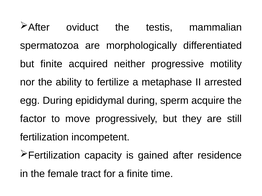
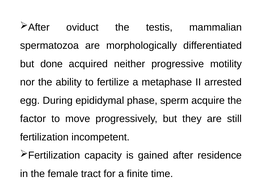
but finite: finite -> done (52, 64)
epididymal during: during -> phase (142, 101)
